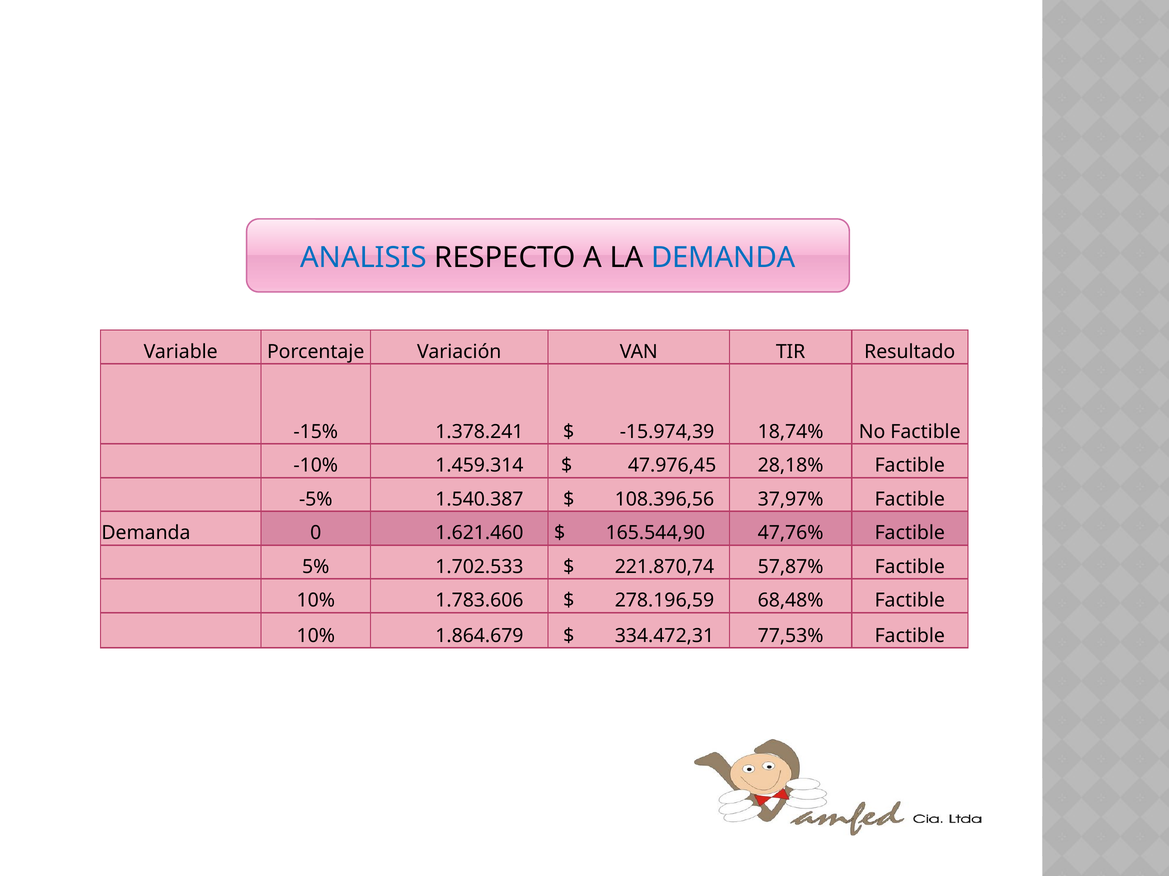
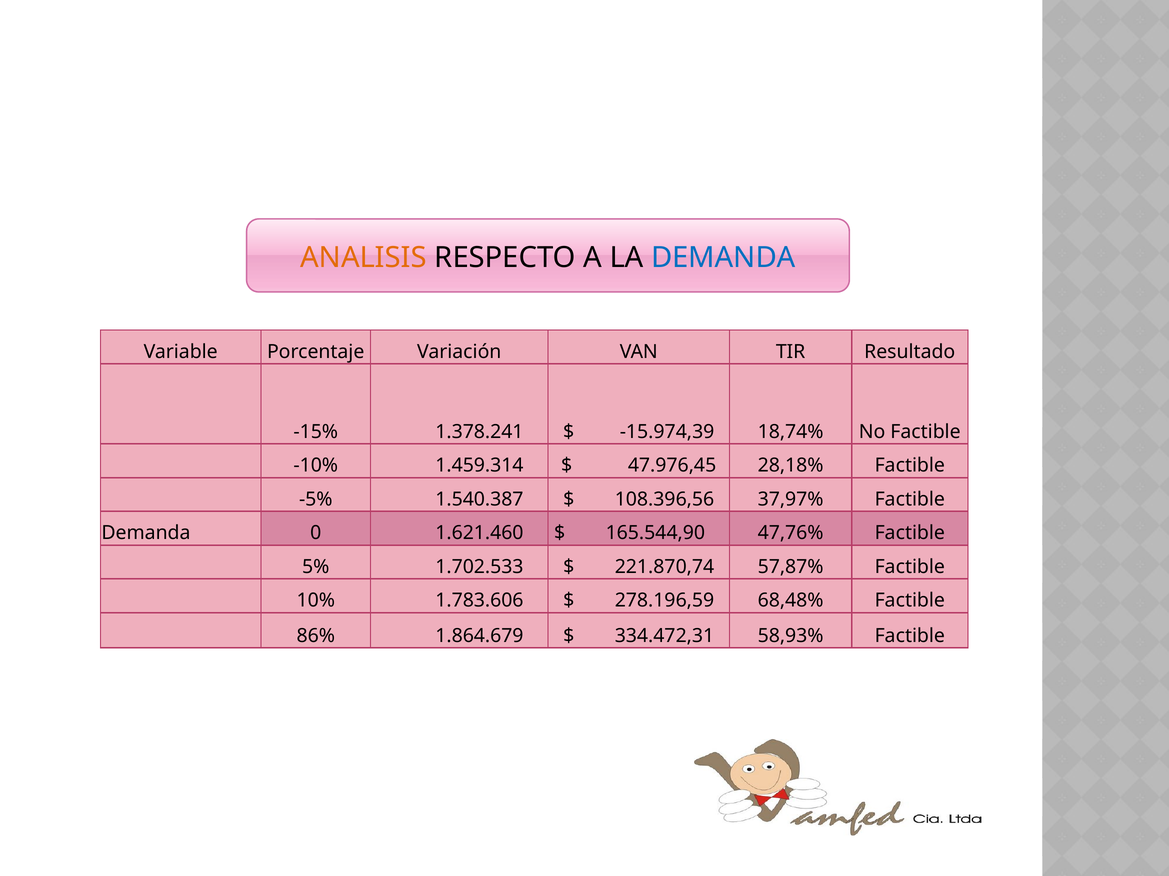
ANALISIS colour: blue -> orange (364, 258)
10%: 10% -> 86% (316, 636)
77,53%: 77,53% -> 58,93% (791, 636)
